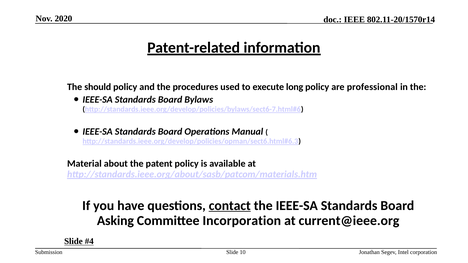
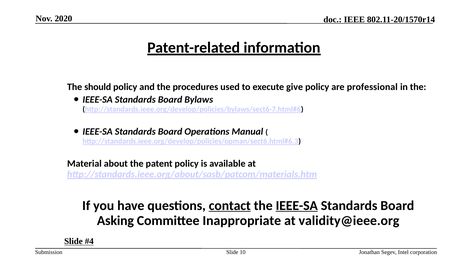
long: long -> give (295, 87)
IEEE-SA underline: none -> present (297, 206)
Incorporation: Incorporation -> Inappropriate (242, 221)
current@ieee.org: current@ieee.org -> validity@ieee.org (349, 221)
